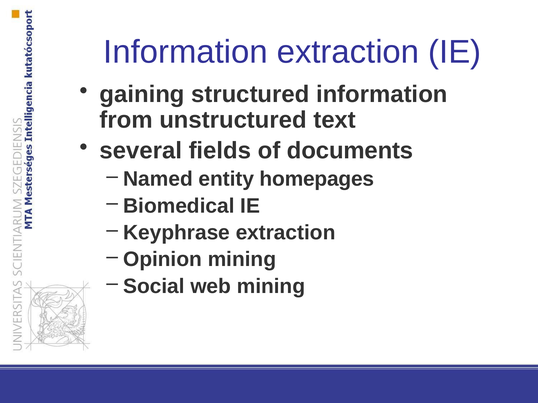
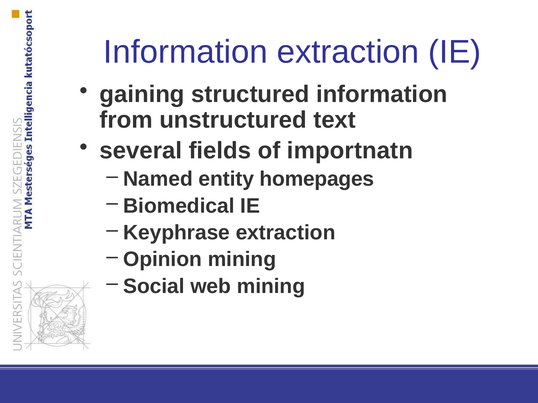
documents: documents -> importnatn (350, 151)
